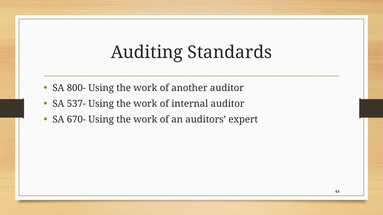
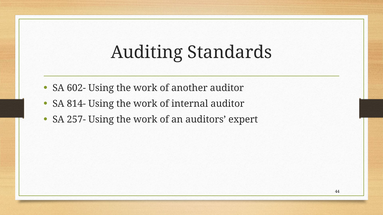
800-: 800- -> 602- (76, 88)
537-: 537- -> 814- (76, 104)
670-: 670- -> 257- (76, 120)
